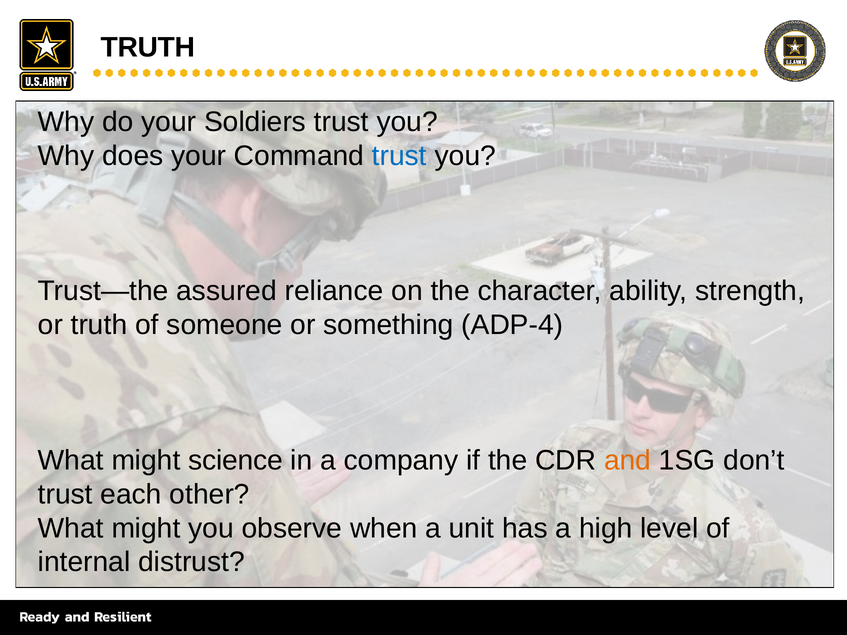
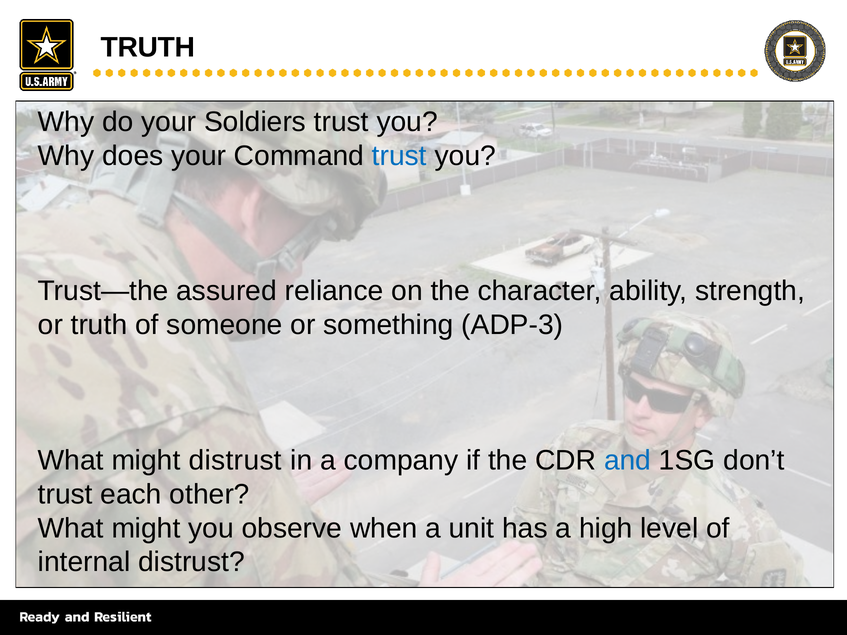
ADP-4: ADP-4 -> ADP-3 (512, 325)
might science: science -> distrust (235, 461)
and colour: orange -> blue (628, 461)
